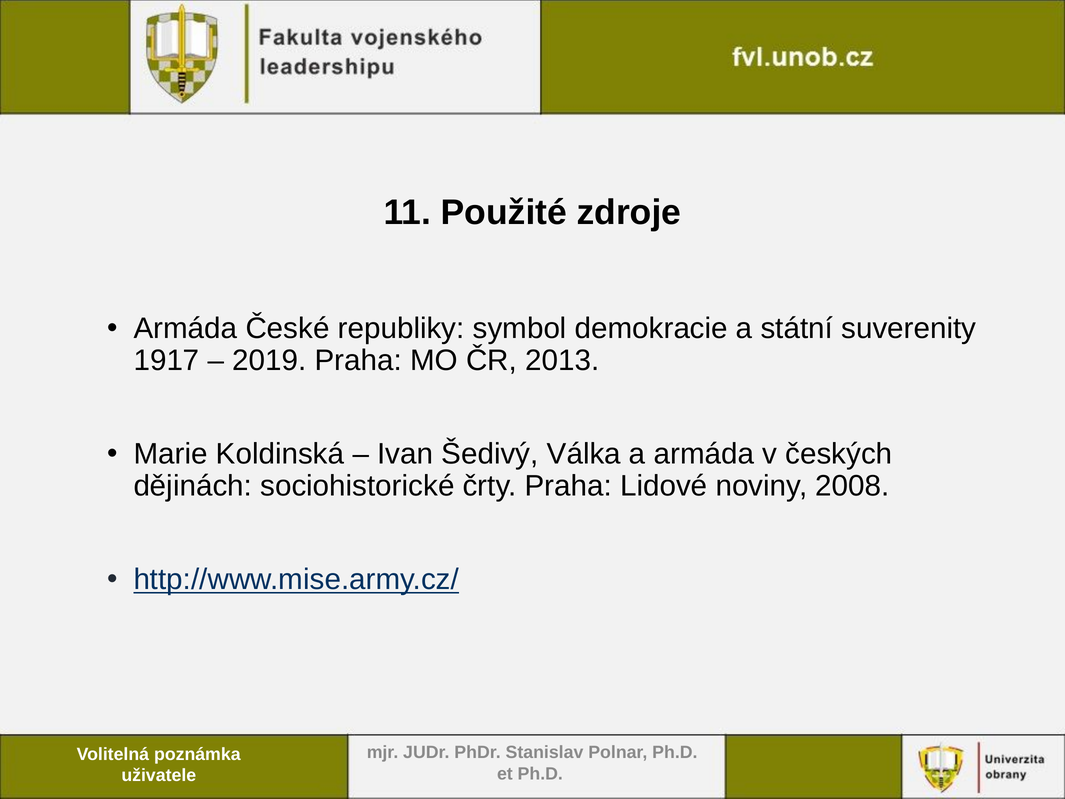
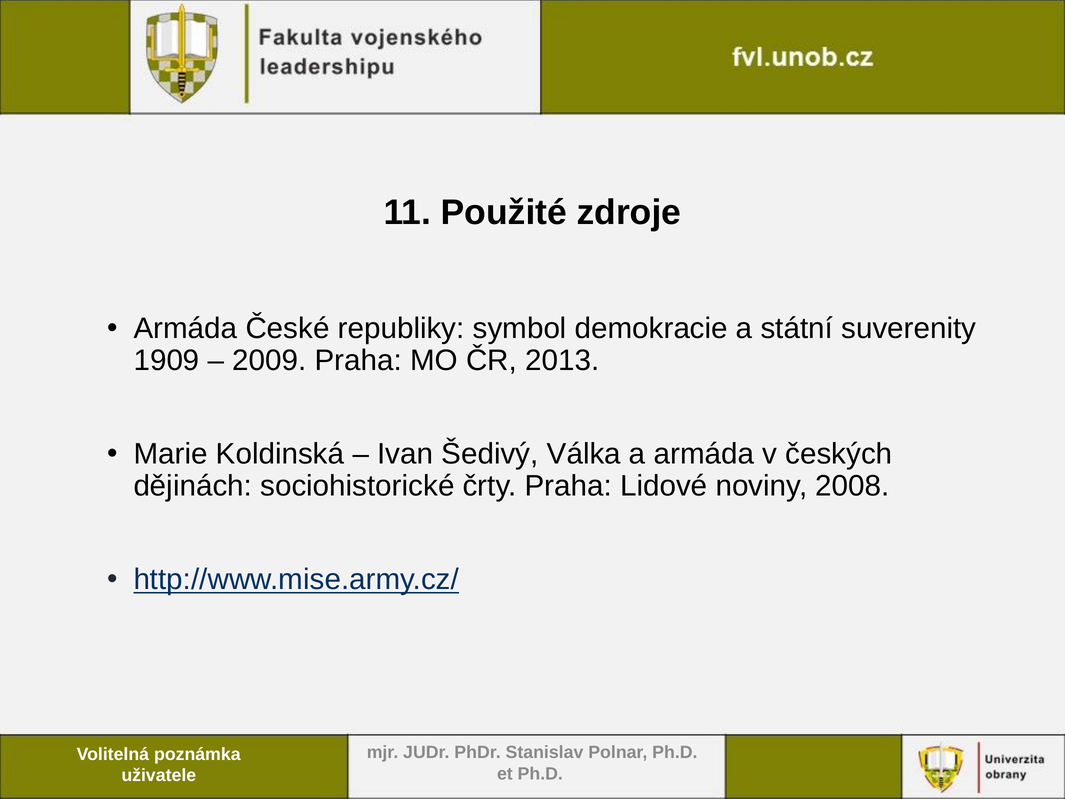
1917: 1917 -> 1909 (167, 360)
2019: 2019 -> 2009 (269, 360)
